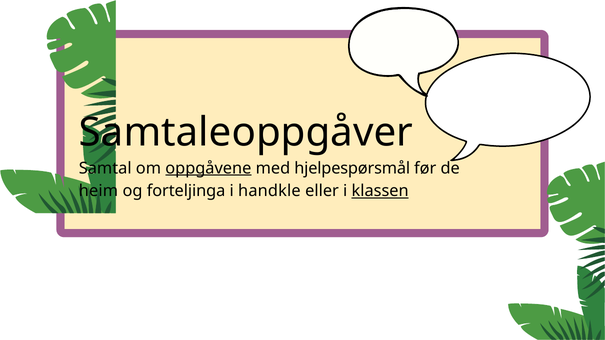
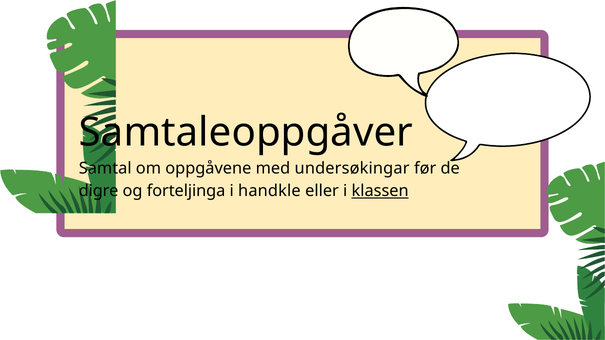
oppgåvene underline: present -> none (208, 168)
hjelpespørsmål: hjelpespørsmål -> undersøkingar (352, 168)
heim: heim -> digre (99, 191)
